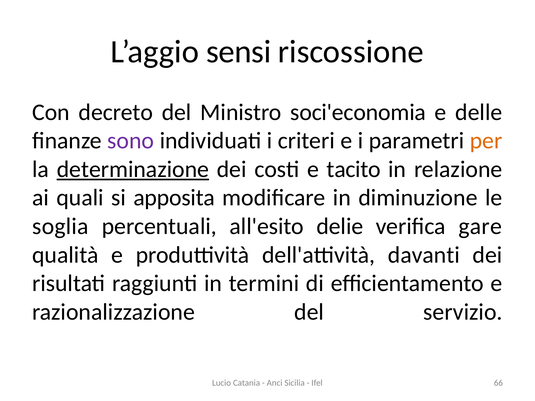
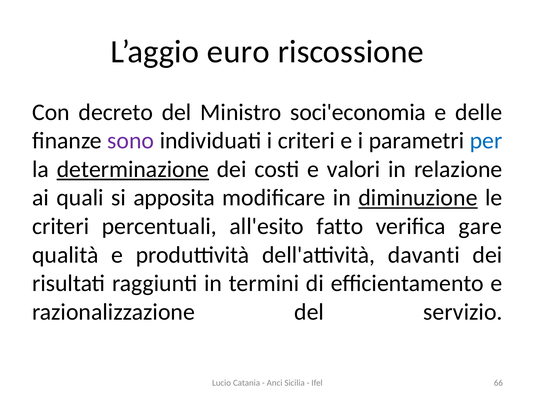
sensi: sensi -> euro (238, 52)
per colour: orange -> blue (486, 141)
tacito: tacito -> valori (354, 169)
diminuzione underline: none -> present (418, 198)
soglia: soglia -> criteri (61, 226)
delie: delie -> fatto (340, 226)
